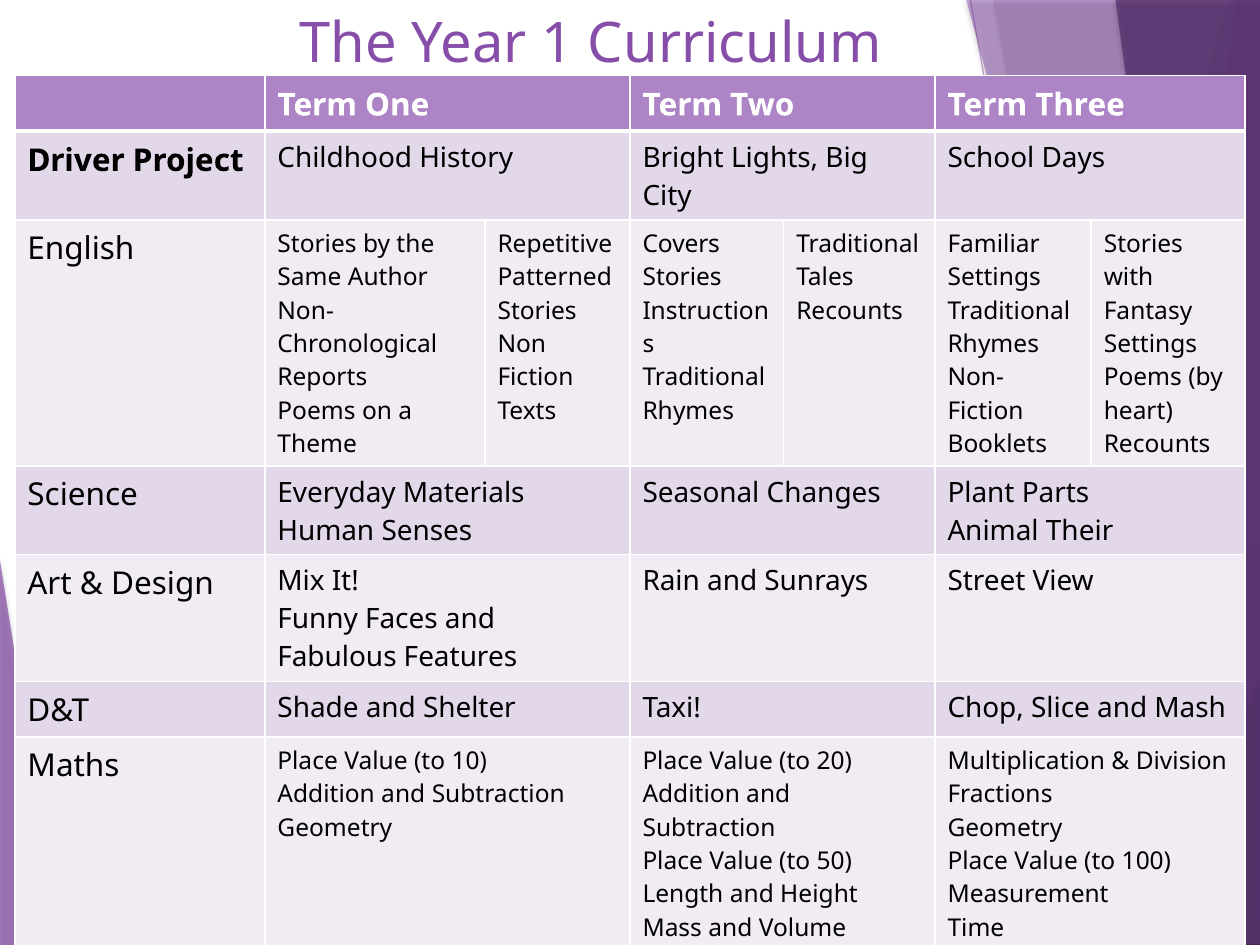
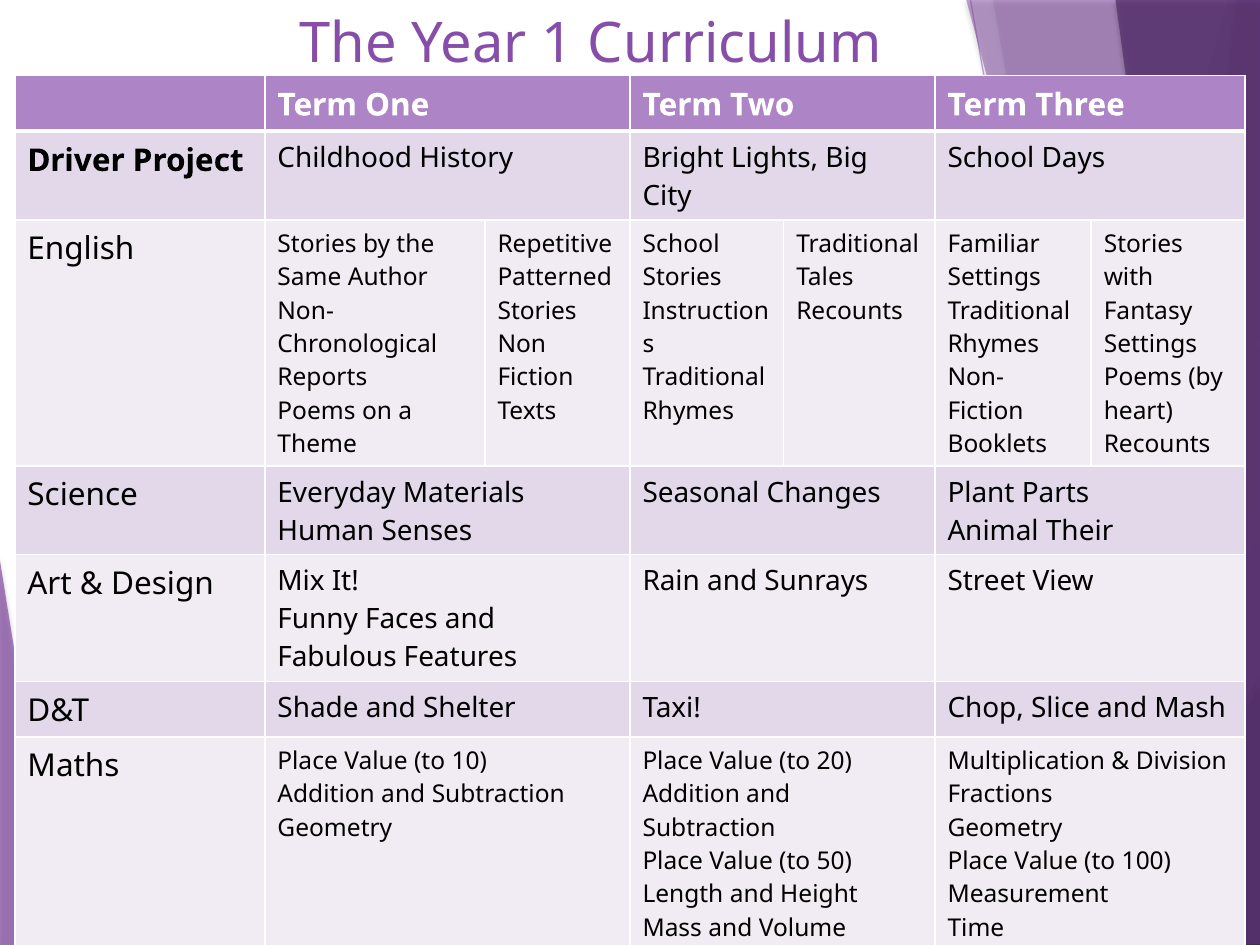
Covers: Covers -> School (681, 244)
